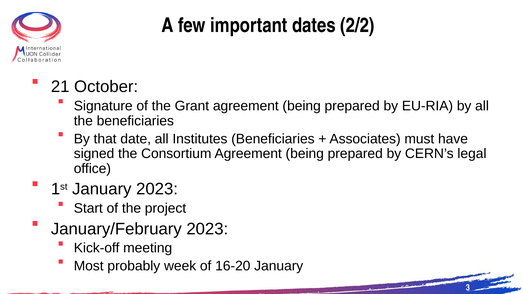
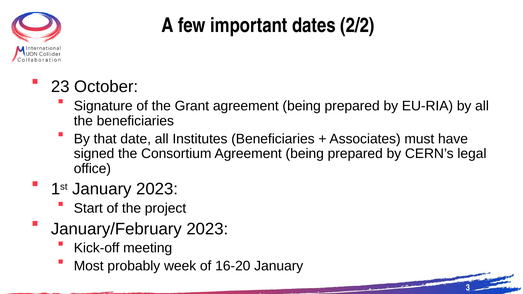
21: 21 -> 23 (60, 87)
